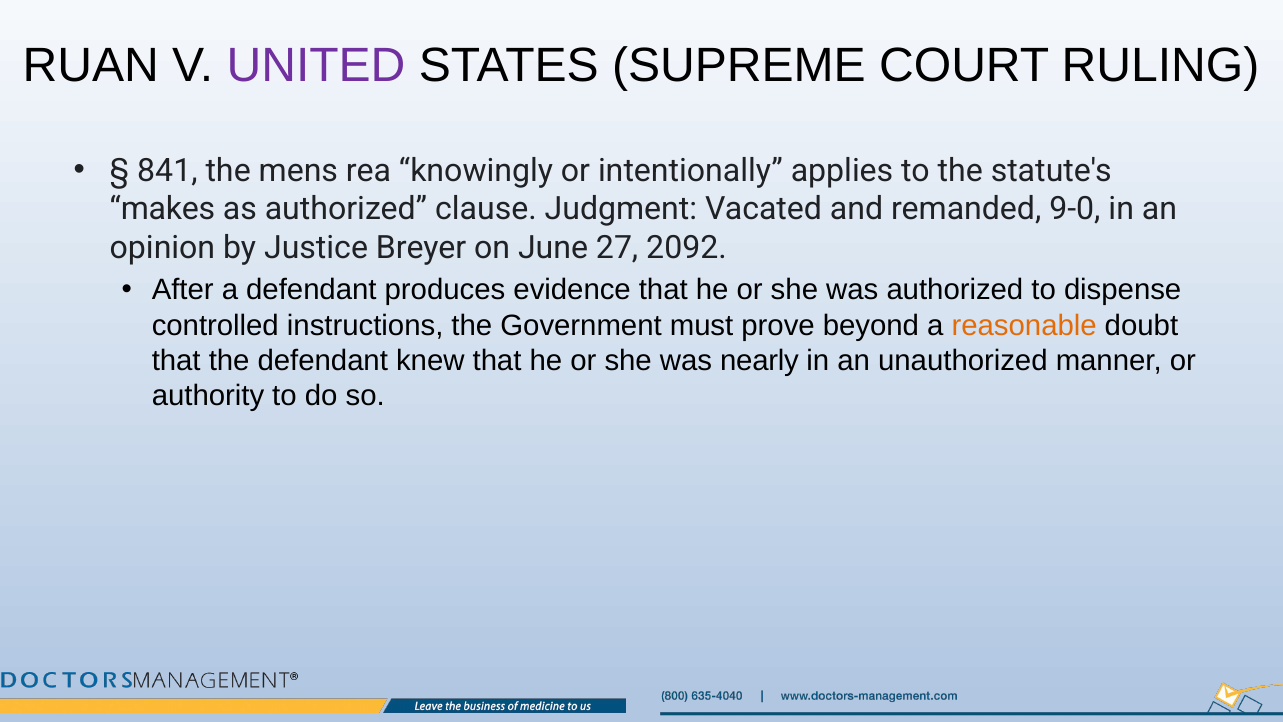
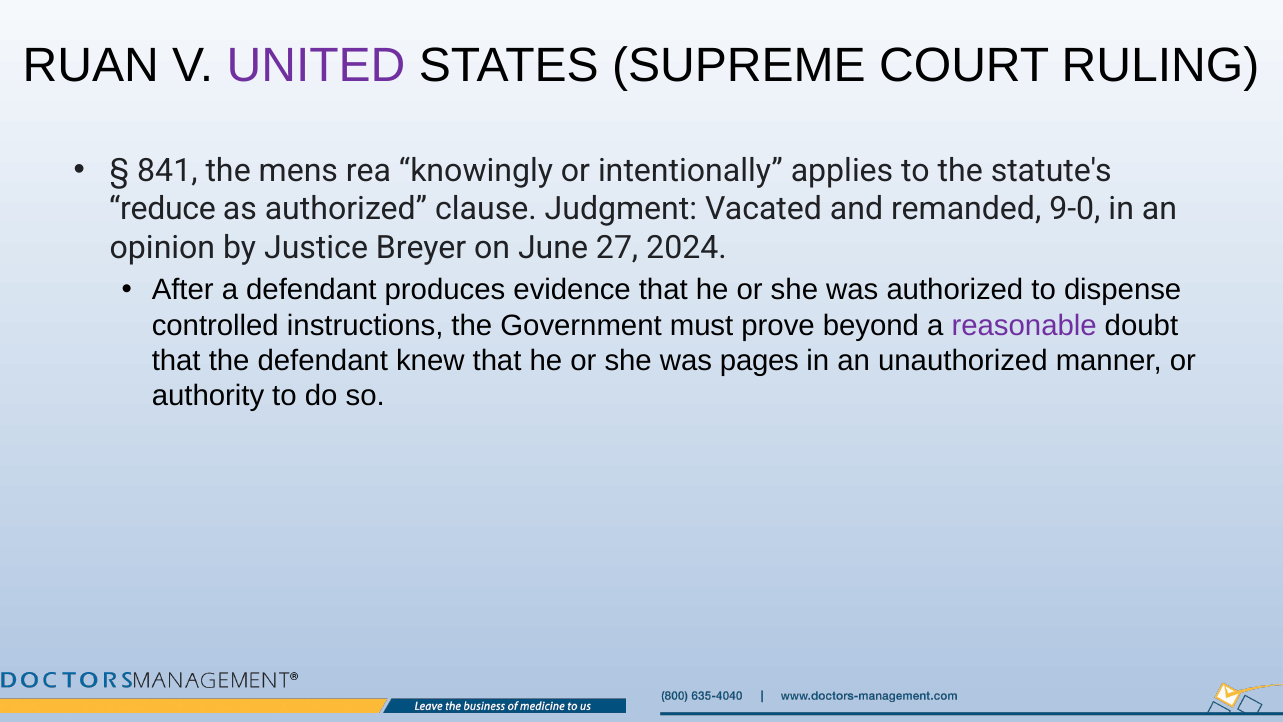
makes: makes -> reduce (163, 209)
2092: 2092 -> 2024 (687, 248)
reasonable colour: orange -> purple (1024, 325)
nearly: nearly -> pages (759, 361)
